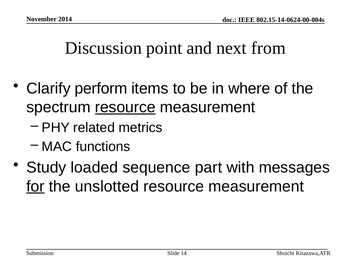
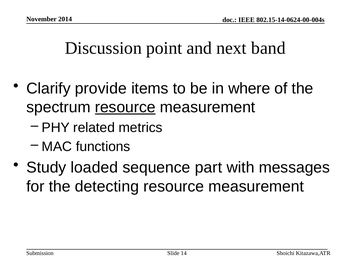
from: from -> band (268, 48)
perform: perform -> provide (101, 88)
for underline: present -> none (35, 186)
unslotted: unslotted -> detecting (107, 186)
